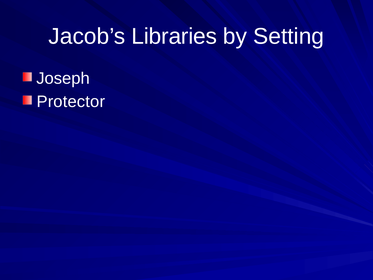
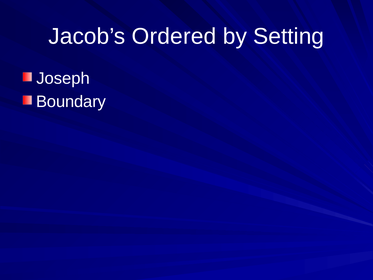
Libraries: Libraries -> Ordered (174, 36)
Protector: Protector -> Boundary (71, 101)
